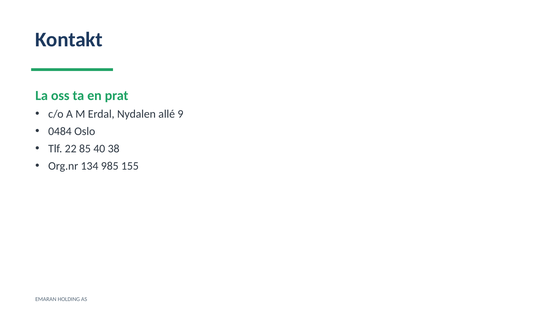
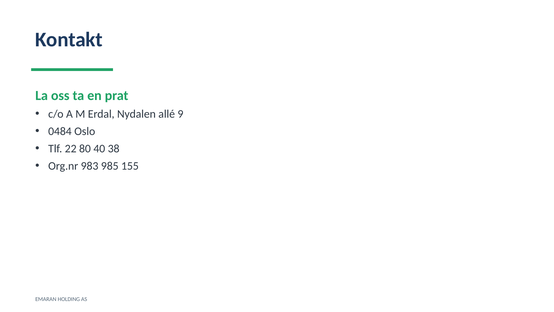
85: 85 -> 80 (85, 149)
134: 134 -> 983 (90, 166)
